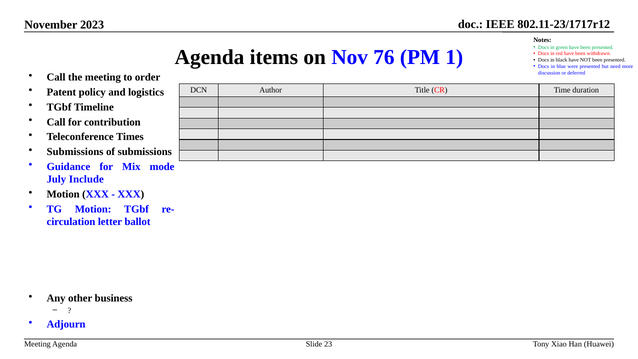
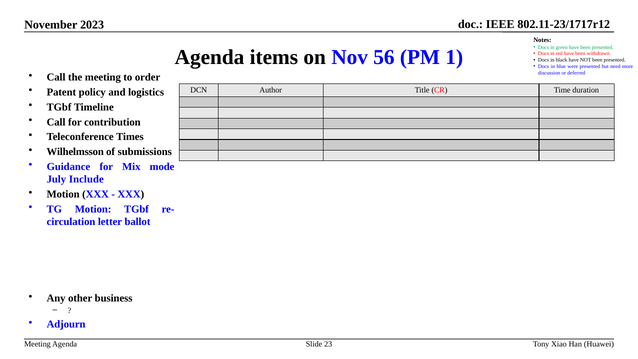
76: 76 -> 56 (384, 57)
Submissions: Submissions -> Wilhelmsson (75, 152)
